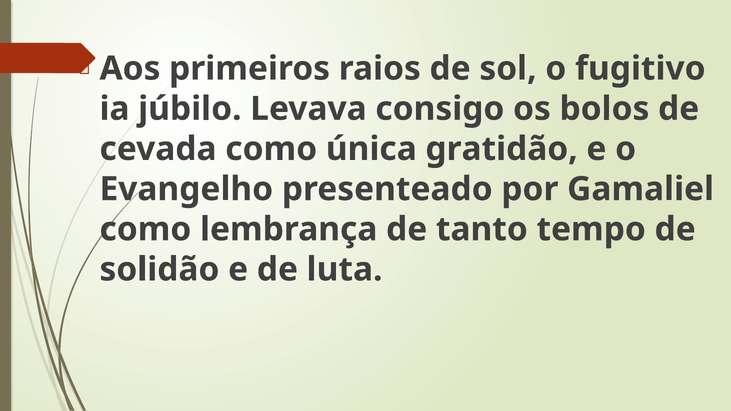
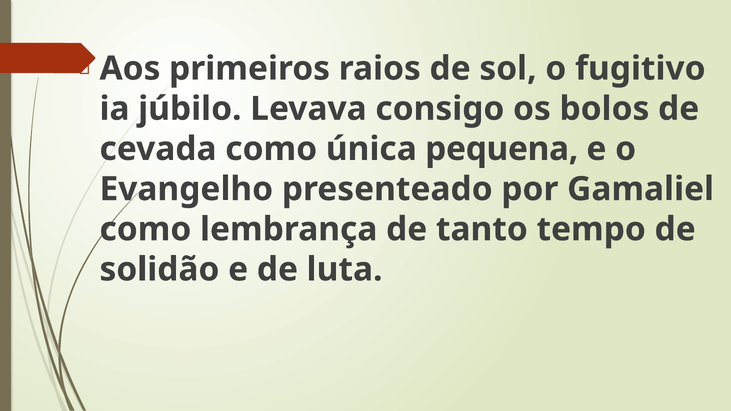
gratidão: gratidão -> pequena (502, 149)
